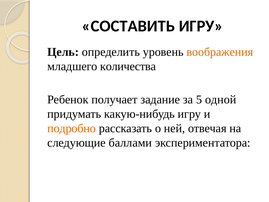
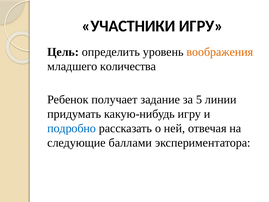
СОСТАВИТЬ: СОСТАВИТЬ -> УЧАСТНИКИ (129, 26)
одной: одной -> линии (221, 100)
подробно colour: orange -> blue (72, 128)
